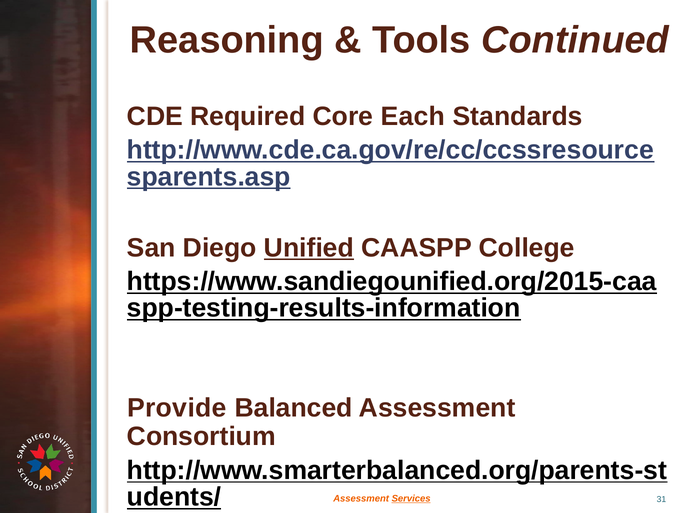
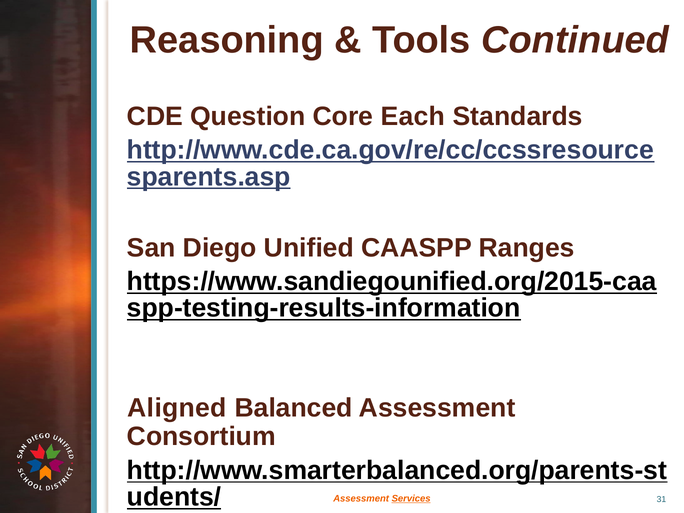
Required: Required -> Question (248, 116)
Unified underline: present -> none (309, 248)
College: College -> Ranges (527, 248)
Provide: Provide -> Aligned (177, 408)
